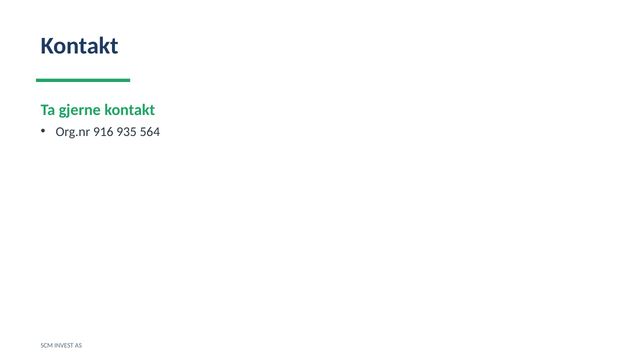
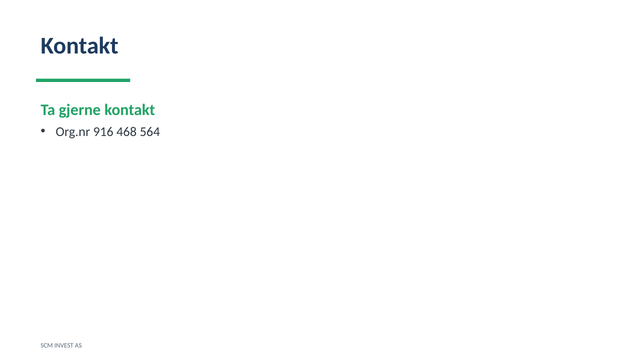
935: 935 -> 468 (127, 131)
